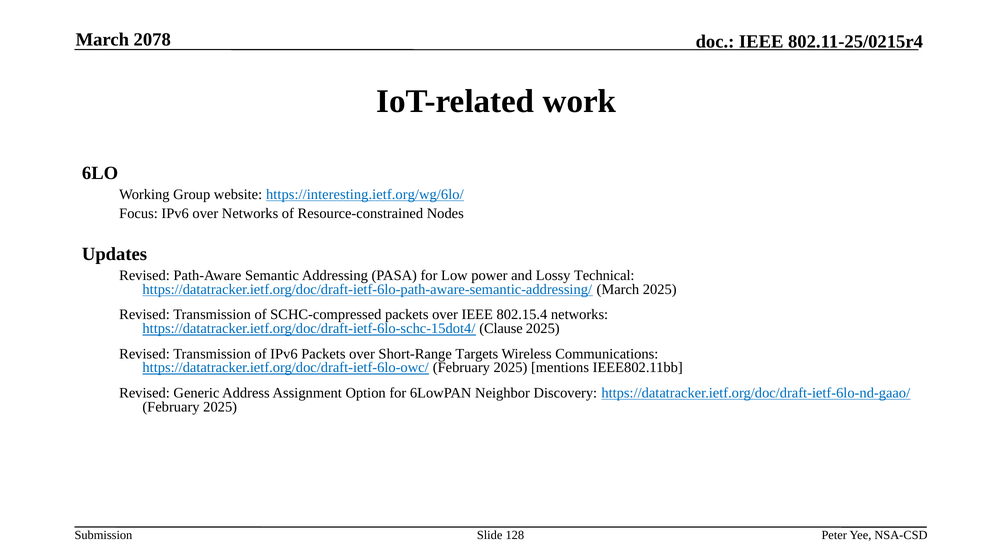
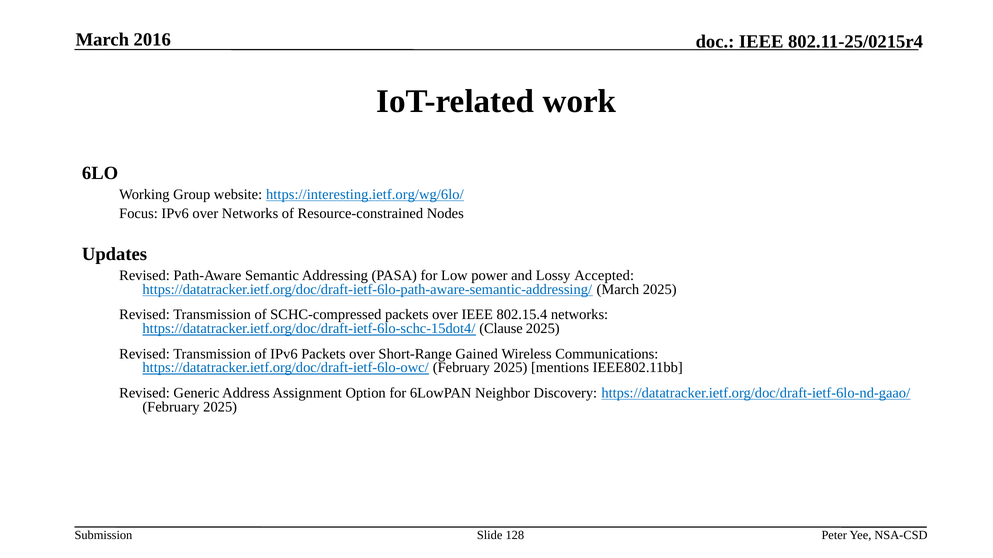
2078: 2078 -> 2016 (152, 39)
Technical: Technical -> Accepted (604, 276)
Targets: Targets -> Gained (477, 354)
